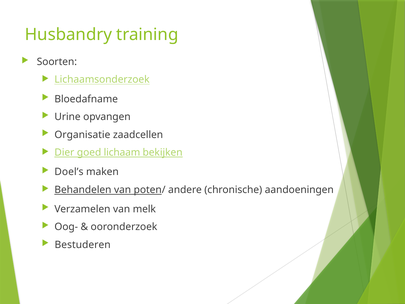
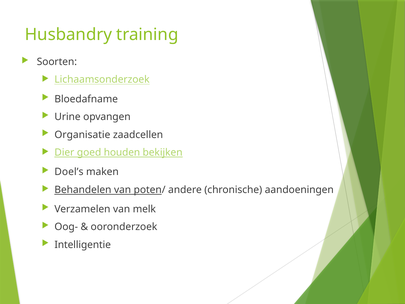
lichaam: lichaam -> houden (122, 152)
Bestuderen: Bestuderen -> Intelligentie (83, 244)
